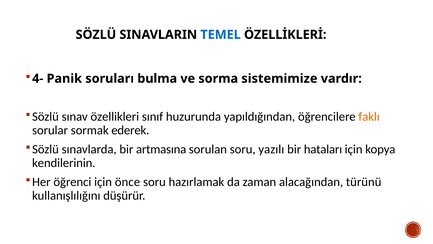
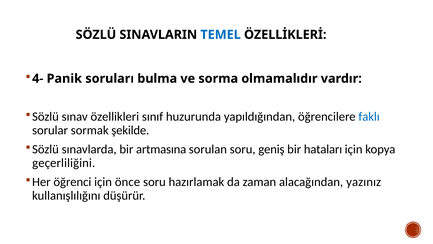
sistemimize: sistemimize -> olmamalıdır (279, 78)
faklı colour: orange -> blue (369, 116)
ederek: ederek -> şekilde (130, 130)
yazılı: yazılı -> geniş (271, 149)
kendilerinin: kendilerinin -> geçerliliğini (64, 163)
türünü: türünü -> yazınız (364, 182)
